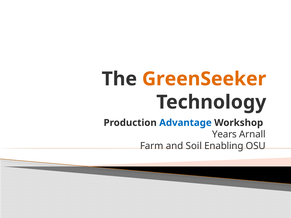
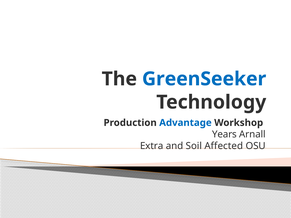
GreenSeeker colour: orange -> blue (204, 79)
Farm: Farm -> Extra (152, 146)
Enabling: Enabling -> Affected (224, 146)
